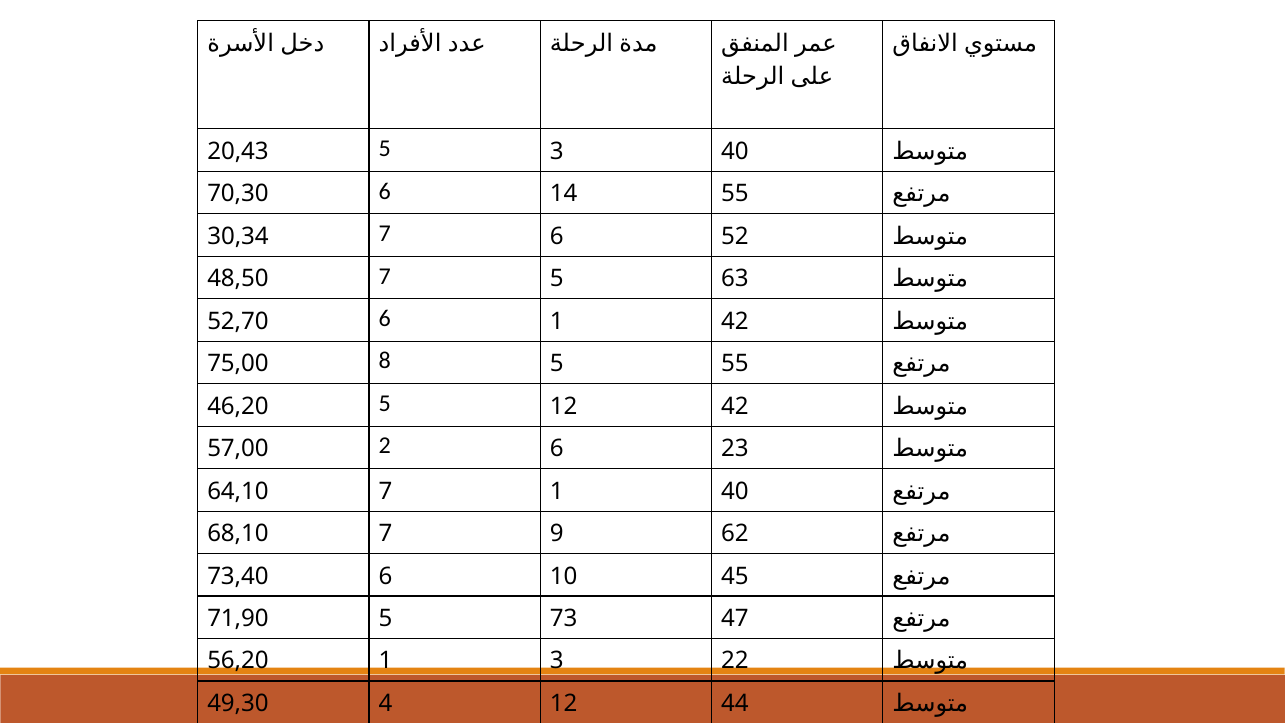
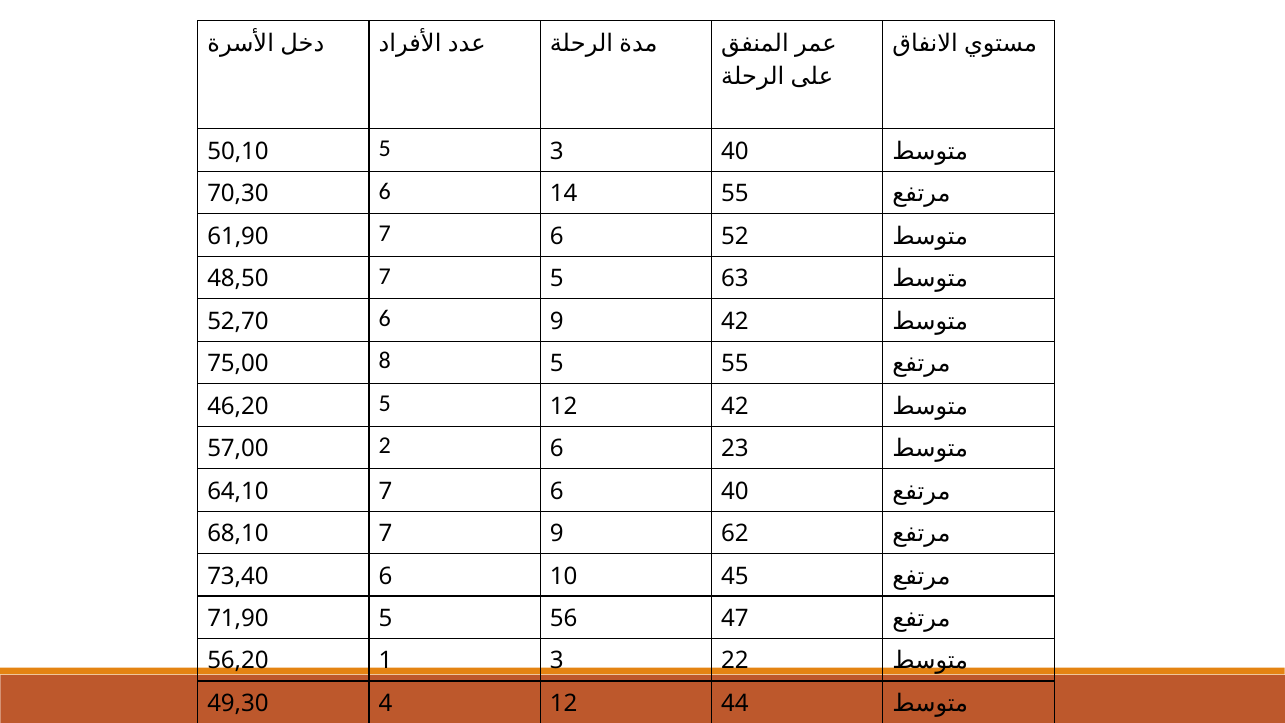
20,43: 20,43 -> 50,10 (238, 151)
30,34: 30,34 -> 61,90 (238, 236)
6 1: 1 -> 9 (557, 321)
64,10 7 1: 1 -> 6 (557, 491)
73: 73 -> 56 (564, 618)
